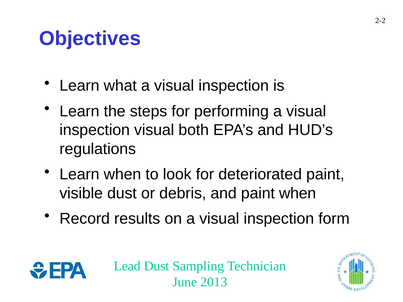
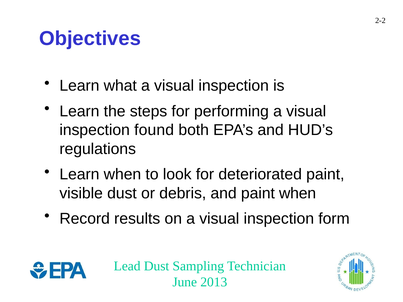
inspection visual: visual -> found (154, 130)
